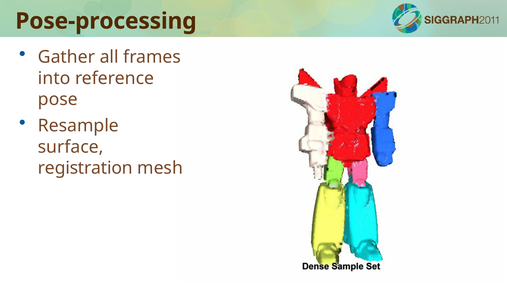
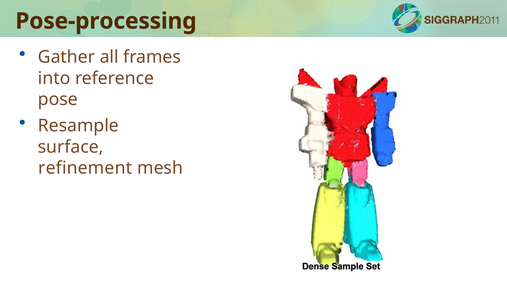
registration: registration -> refinement (85, 168)
